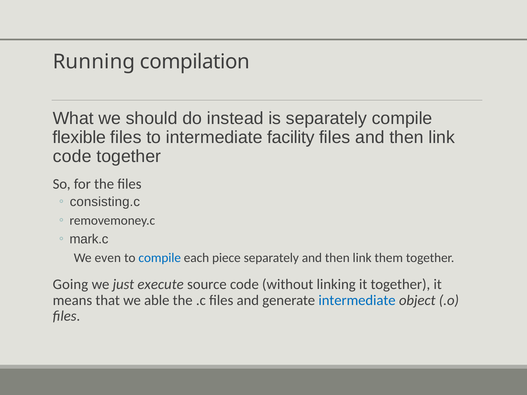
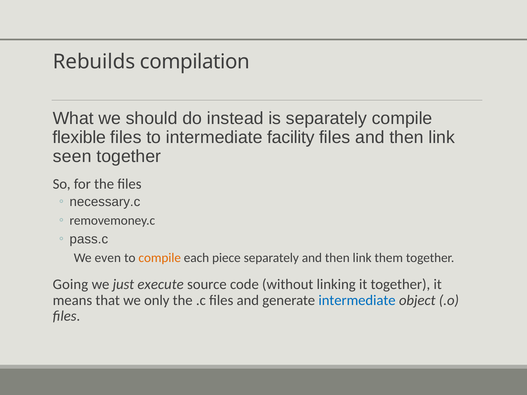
Running: Running -> Rebuilds (94, 62)
code: code -> seen (72, 156)
consisting.c: consisting.c -> necessary.c (105, 202)
mark.c: mark.c -> pass.c (89, 239)
compile colour: blue -> orange (160, 258)
able: able -> only (157, 300)
